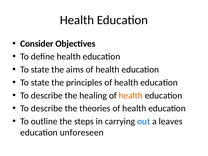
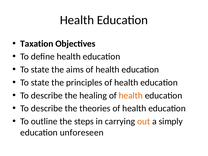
Consider: Consider -> Taxation (37, 44)
out colour: blue -> orange (144, 121)
leaves: leaves -> simply (171, 121)
